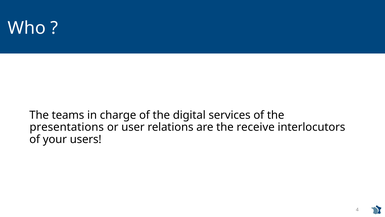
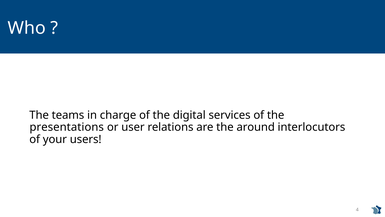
receive: receive -> around (256, 127)
